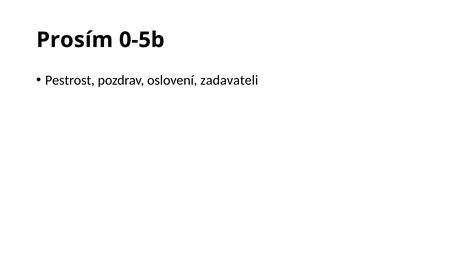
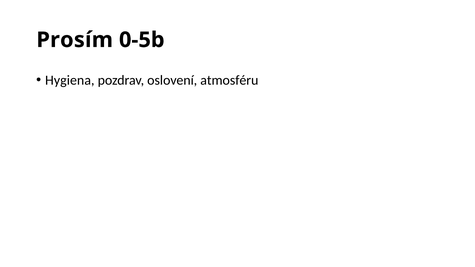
Pestrost: Pestrost -> Hygiena (70, 80)
zadavateli: zadavateli -> atmosféru (229, 80)
